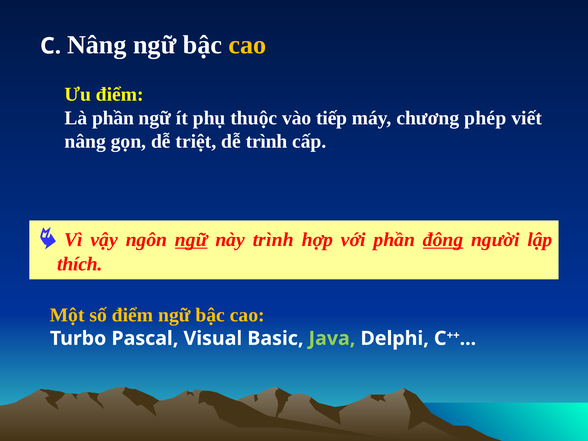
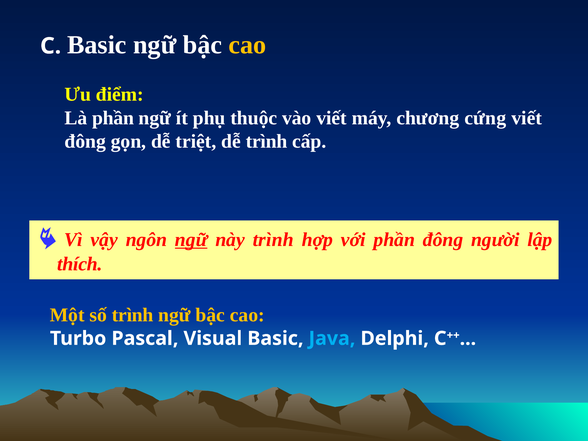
C Nâng: Nâng -> Basic (97, 45)
vào tiếp: tiếp -> viết (332, 118)
phép: phép -> cứng (485, 118)
nâng: nâng -> đông (85, 141)
đông underline: present -> none (443, 240)
số điểm: điểm -> trình (133, 315)
Java colour: light green -> light blue (332, 338)
